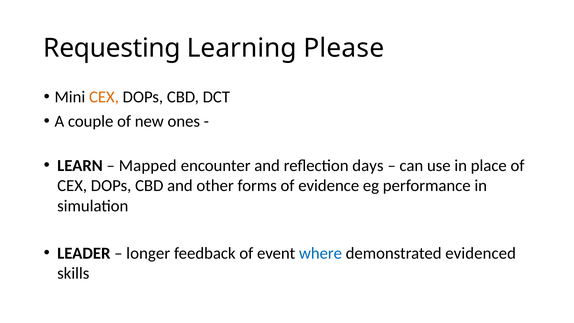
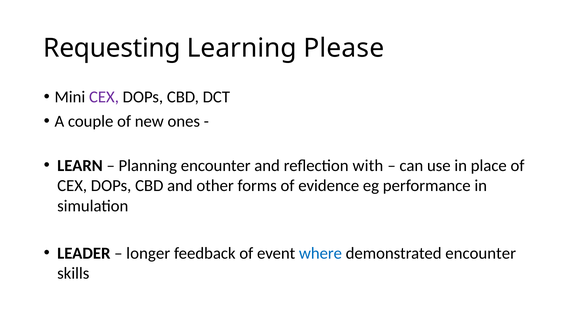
CEX colour: orange -> purple (104, 97)
Mapped: Mapped -> Planning (148, 166)
days: days -> with (368, 166)
demonstrated evidenced: evidenced -> encounter (481, 253)
